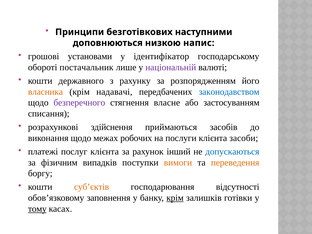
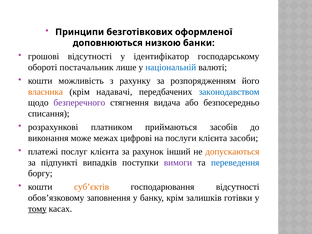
наступними: наступними -> оформленої (204, 32)
напис: напис -> банки (199, 43)
грошові установами: установами -> відсутності (90, 56)
національній colour: purple -> blue (171, 67)
державного: державного -> можливість (81, 81)
власне: власне -> видача (167, 103)
застосуванням: застосуванням -> безпосередньо (231, 103)
здійснення: здійснення -> платником (112, 127)
виконання щодо: щодо -> може (81, 138)
робочих: робочих -> цифрові (136, 138)
допускаються colour: blue -> orange (232, 152)
фізичним: фізичним -> підпункті (59, 163)
вимоги colour: orange -> purple (178, 163)
переведення colour: orange -> blue (235, 163)
крім underline: present -> none (175, 198)
